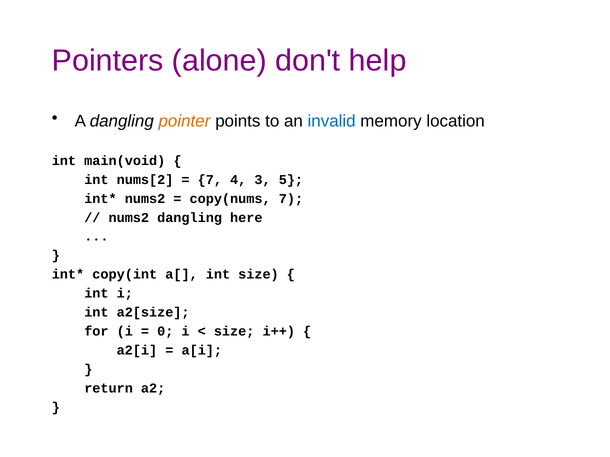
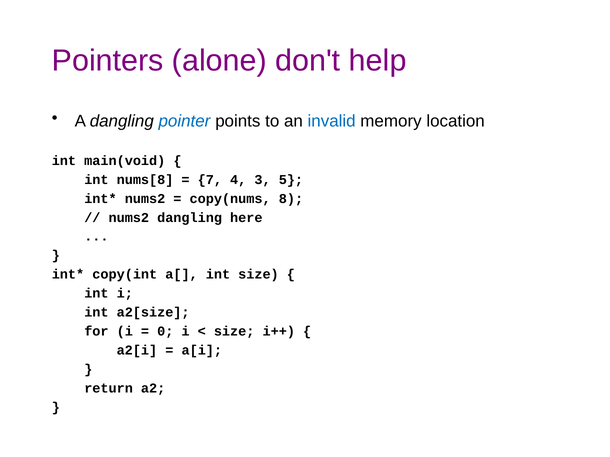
pointer colour: orange -> blue (184, 121)
nums[2: nums[2 -> nums[8 (145, 180)
copy(nums 7: 7 -> 8 (291, 199)
